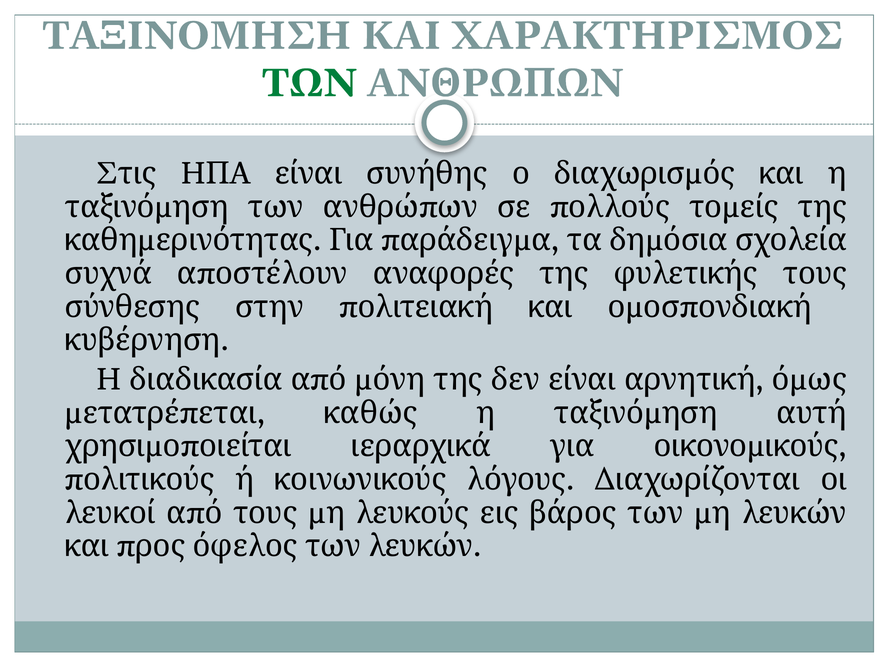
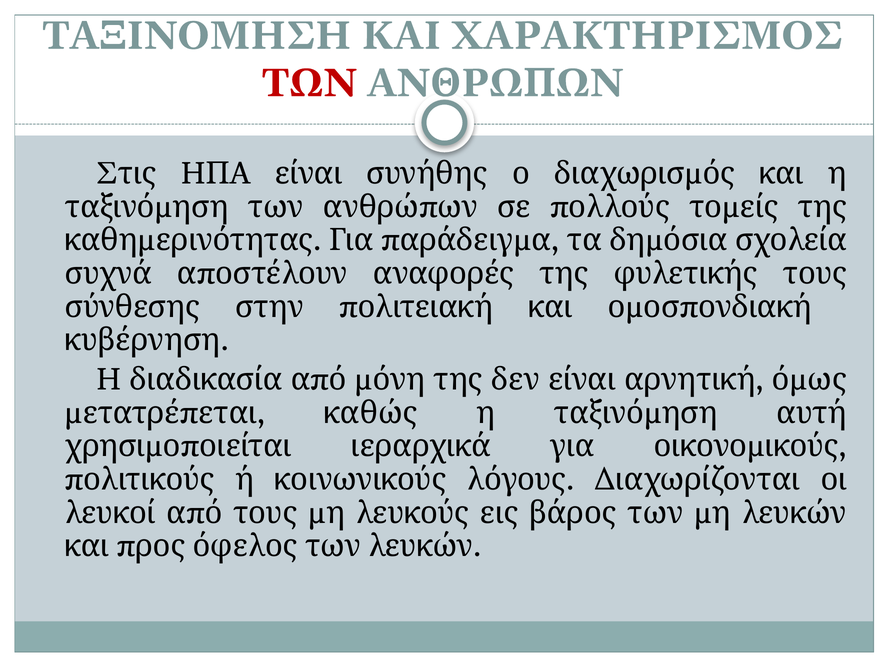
ΤΩΝ colour: green -> red (309, 83)
